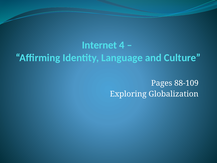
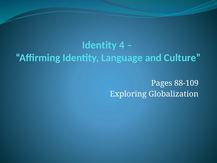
Internet: Internet -> Identity (99, 45)
